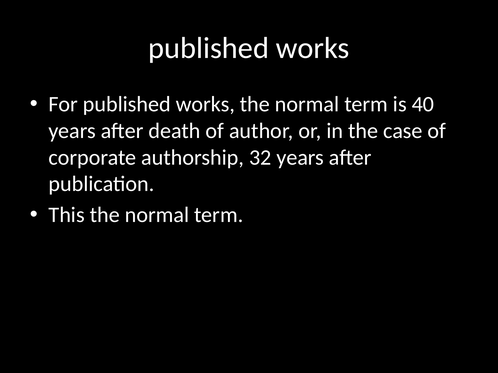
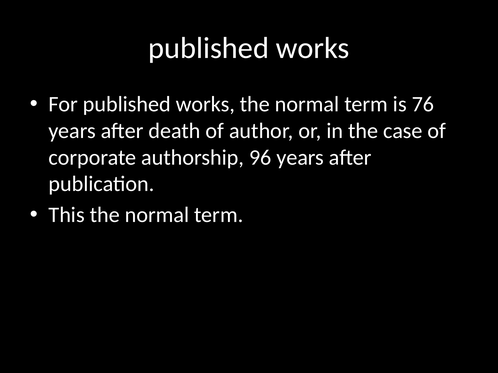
40: 40 -> 76 (423, 104)
32: 32 -> 96 (260, 158)
